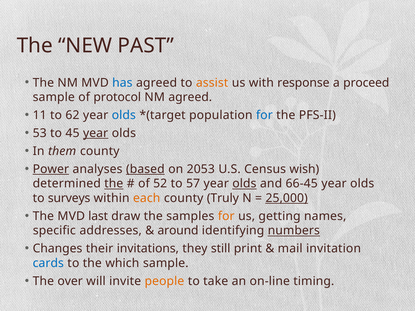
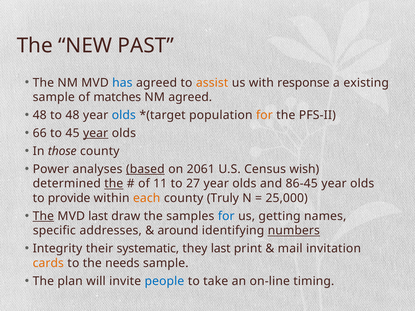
proceed: proceed -> existing (366, 83)
protocol: protocol -> matches (117, 97)
11: 11 -> 48 (40, 115)
to 62: 62 -> 48 (72, 115)
for colour: blue -> orange (264, 115)
53: 53 -> 66 (40, 133)
them: them -> those (62, 151)
Power underline: present -> none (51, 169)
2053: 2053 -> 2061 (201, 169)
52: 52 -> 11 (160, 184)
57: 57 -> 27 (193, 184)
olds underline: present -> none (244, 184)
66-45: 66-45 -> 86-45 (302, 184)
surveys: surveys -> provide (69, 198)
25,000 underline: present -> none (287, 198)
The underline: none -> present (43, 216)
for colour: orange -> blue (226, 216)
Changes: Changes -> Integrity (57, 249)
invitations: invitations -> systematic (148, 249)
they still: still -> last (221, 249)
cards colour: blue -> orange (48, 263)
which: which -> needs (122, 263)
over: over -> plan (70, 281)
people colour: orange -> blue (164, 281)
